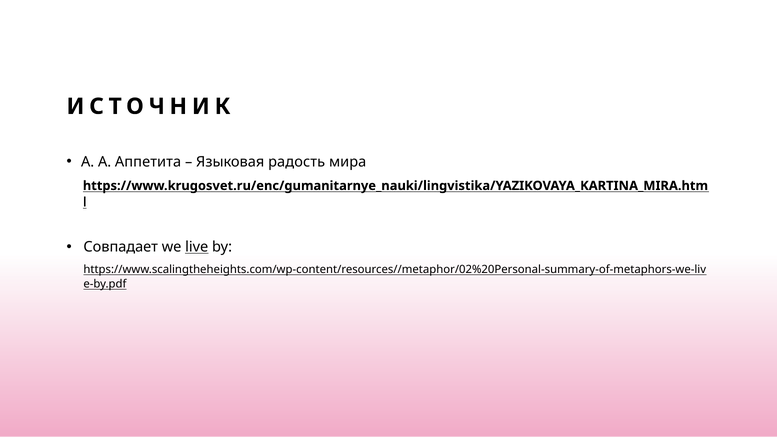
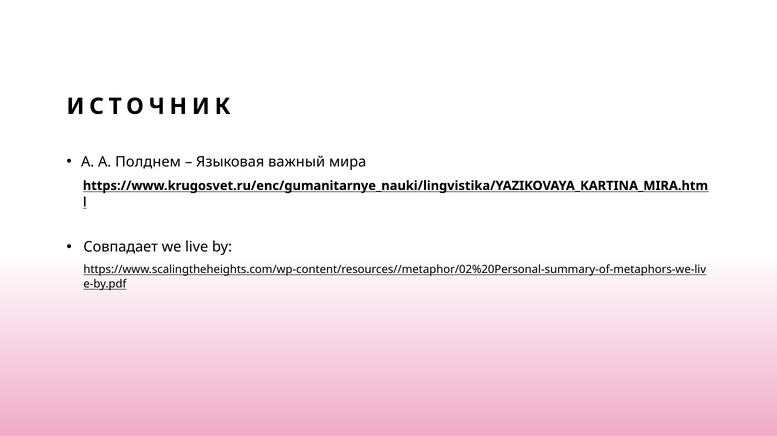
Аппетита: Аппетита -> Полднем (148, 162)
радость: радость -> важный (297, 162)
live underline: present -> none (197, 247)
